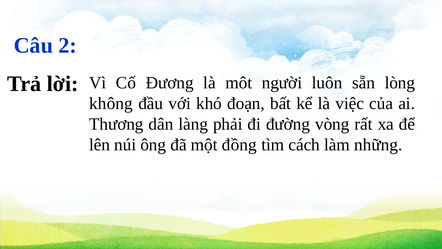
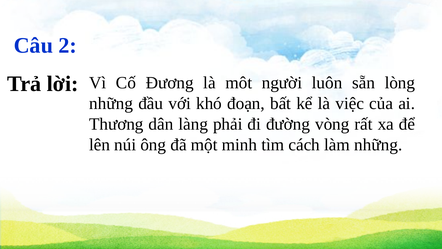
không: không -> những (111, 103)
đồng: đồng -> minh (239, 145)
